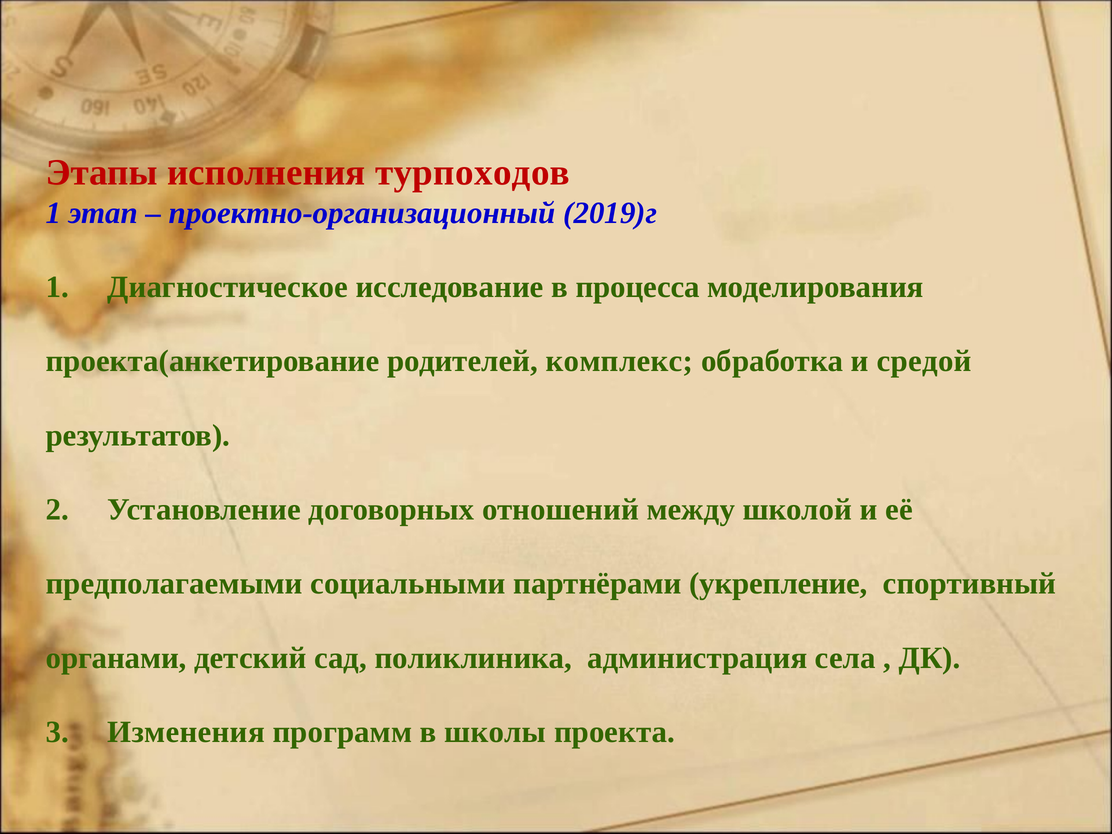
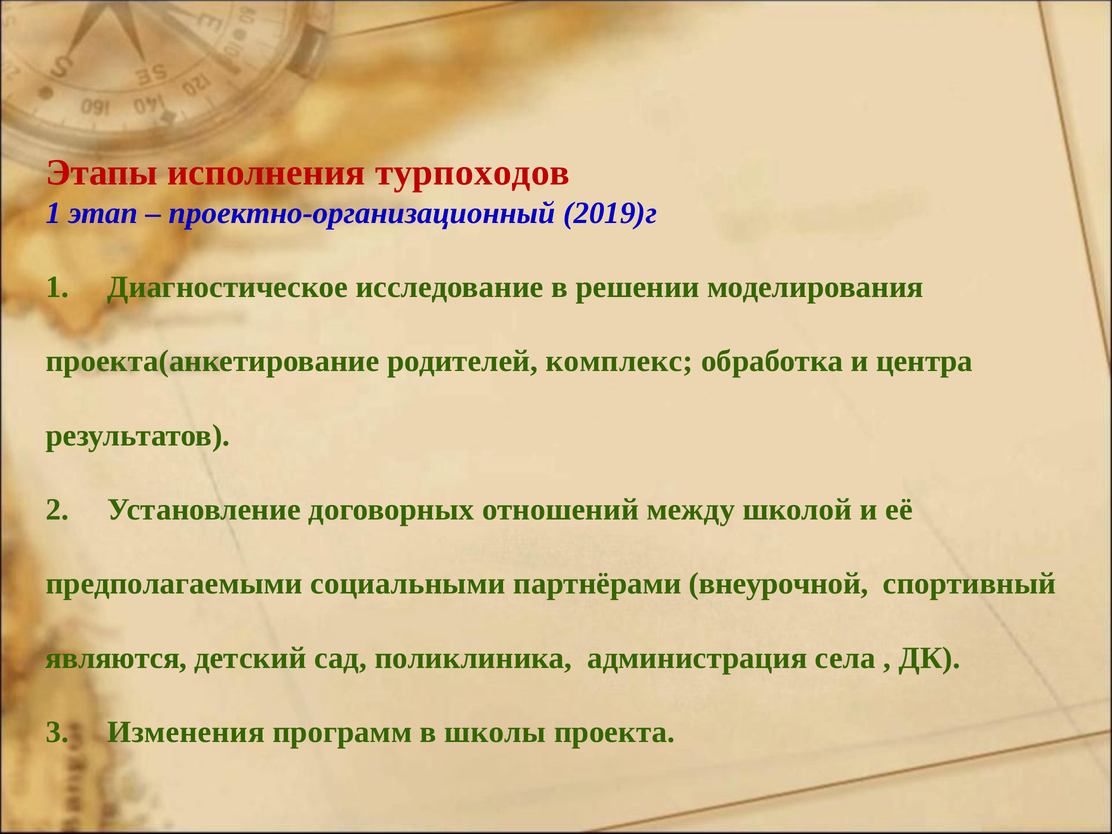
процесса: процесса -> решении (638, 287)
средой: средой -> центра (924, 361)
укрепление: укрепление -> внеурочной (779, 584)
органами: органами -> являются (116, 658)
